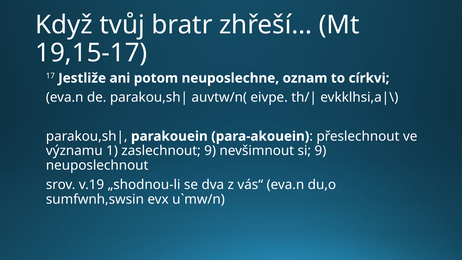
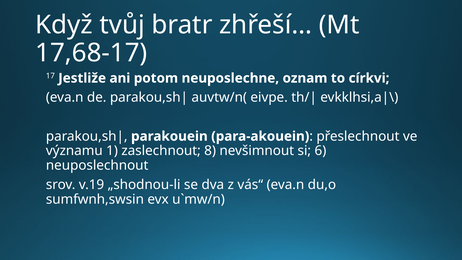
19,15-17: 19,15-17 -> 17,68-17 (91, 53)
zaslechnout 9: 9 -> 8 (210, 151)
si 9: 9 -> 6 (320, 151)
